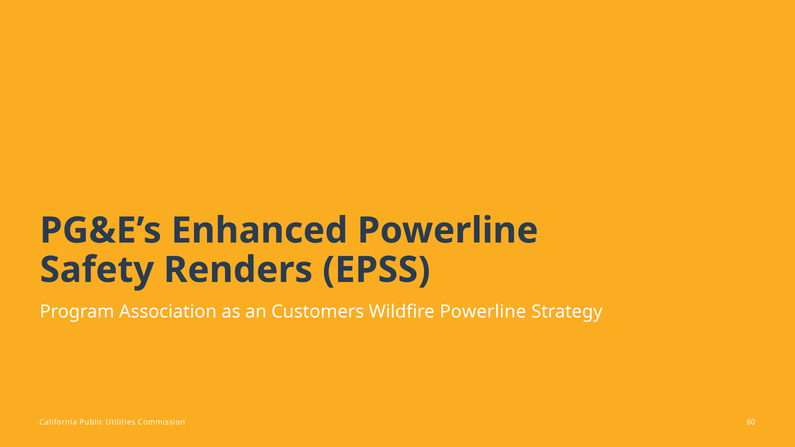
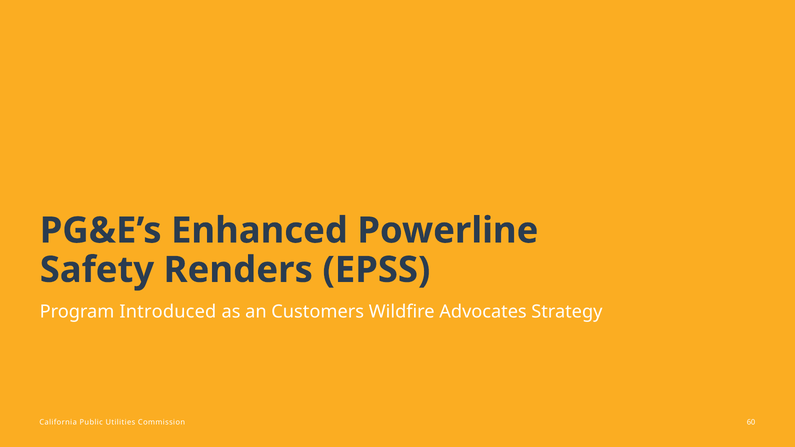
Association: Association -> Introduced (168, 312)
Wildfire Powerline: Powerline -> Advocates (483, 312)
